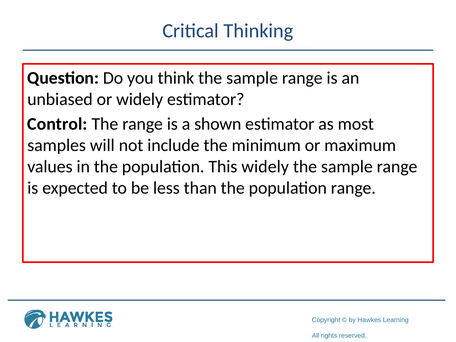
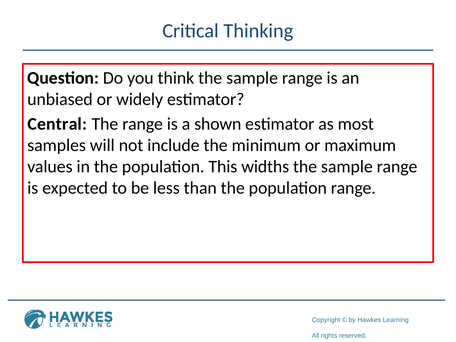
Control: Control -> Central (57, 124)
This widely: widely -> widths (265, 167)
